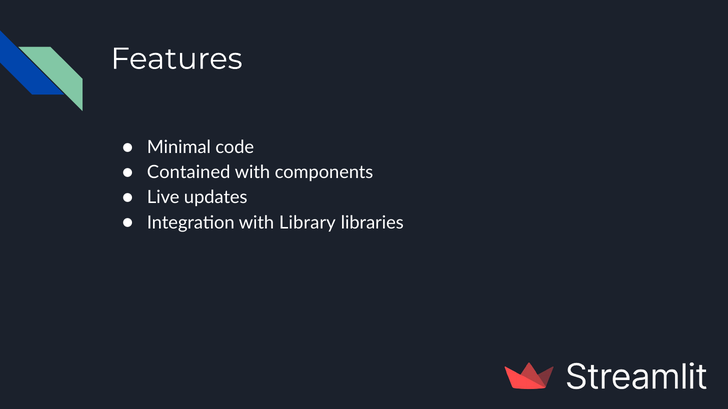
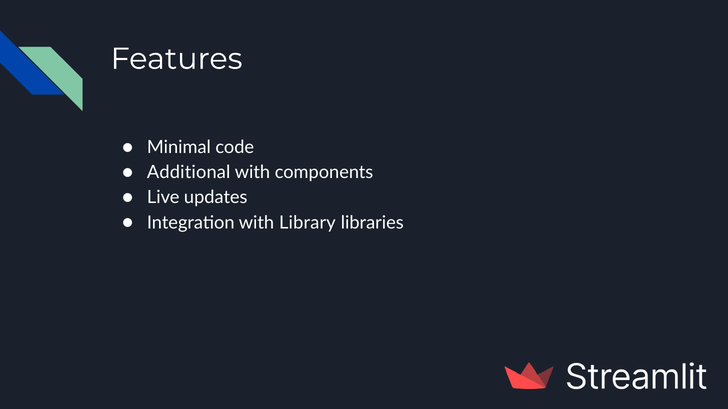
Contained: Contained -> Additional (189, 173)
